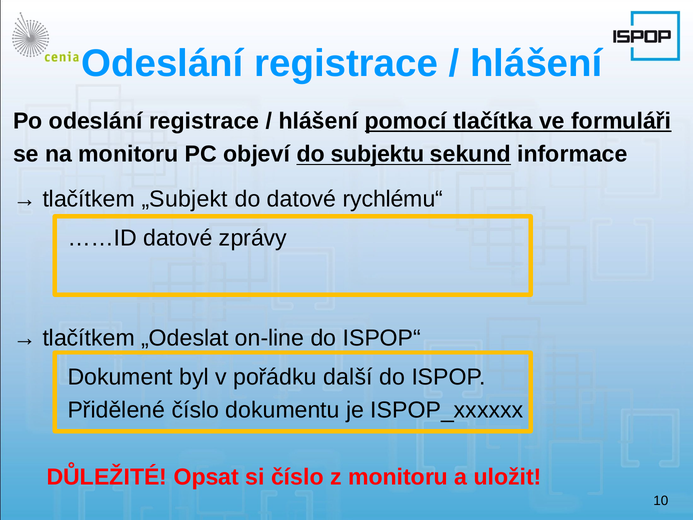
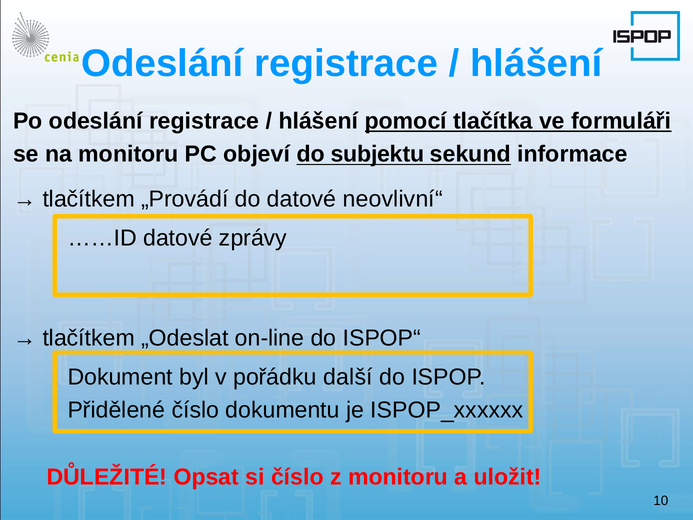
„Subjekt: „Subjekt -> „Provádí (185, 199)
rychlému“: rychlému“ -> neovlivní“ (393, 199)
